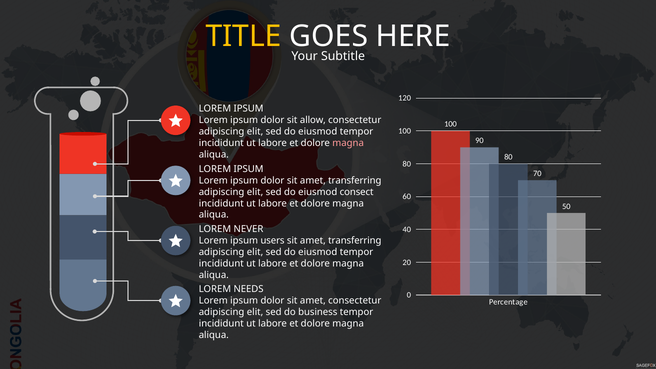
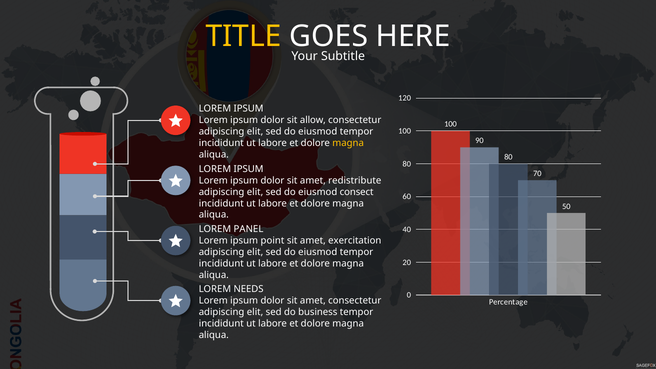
magna colour: pink -> yellow (348, 143)
dolor sit amet transferring: transferring -> redistribute (355, 180)
NEVER: NEVER -> PANEL (248, 229)
users: users -> point (272, 240)
transferring: transferring -> exercitation (355, 240)
